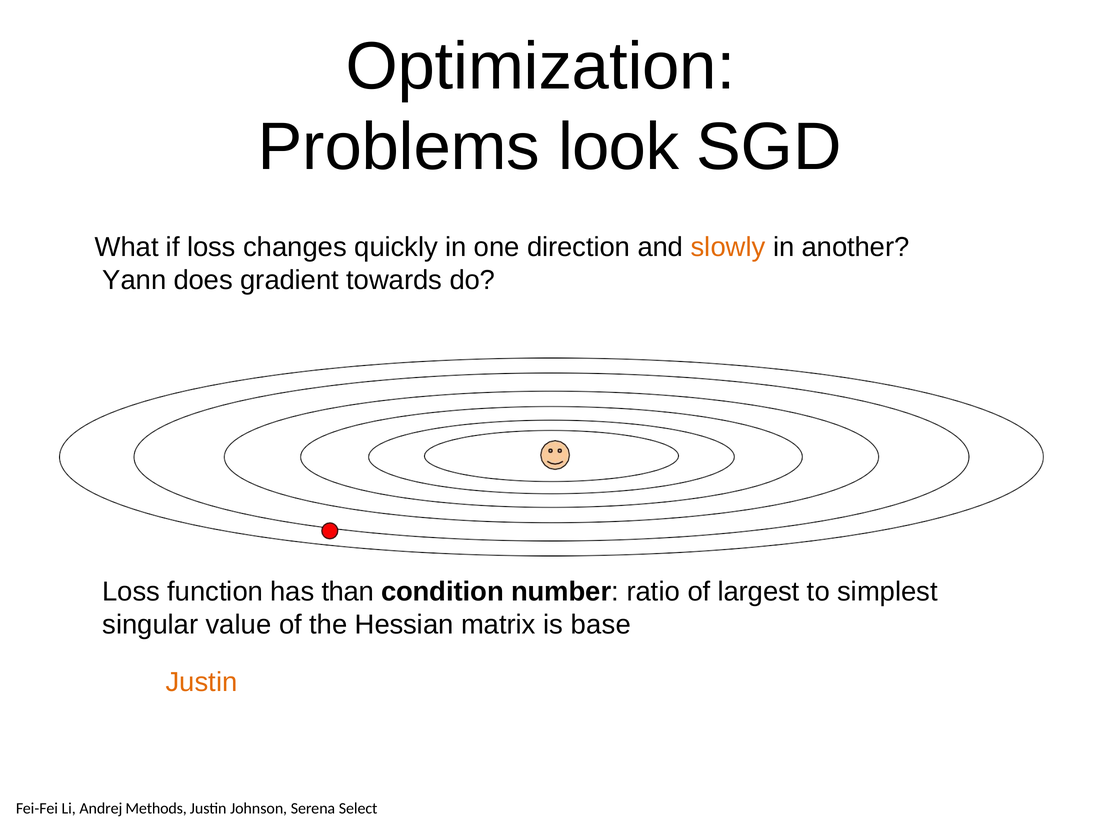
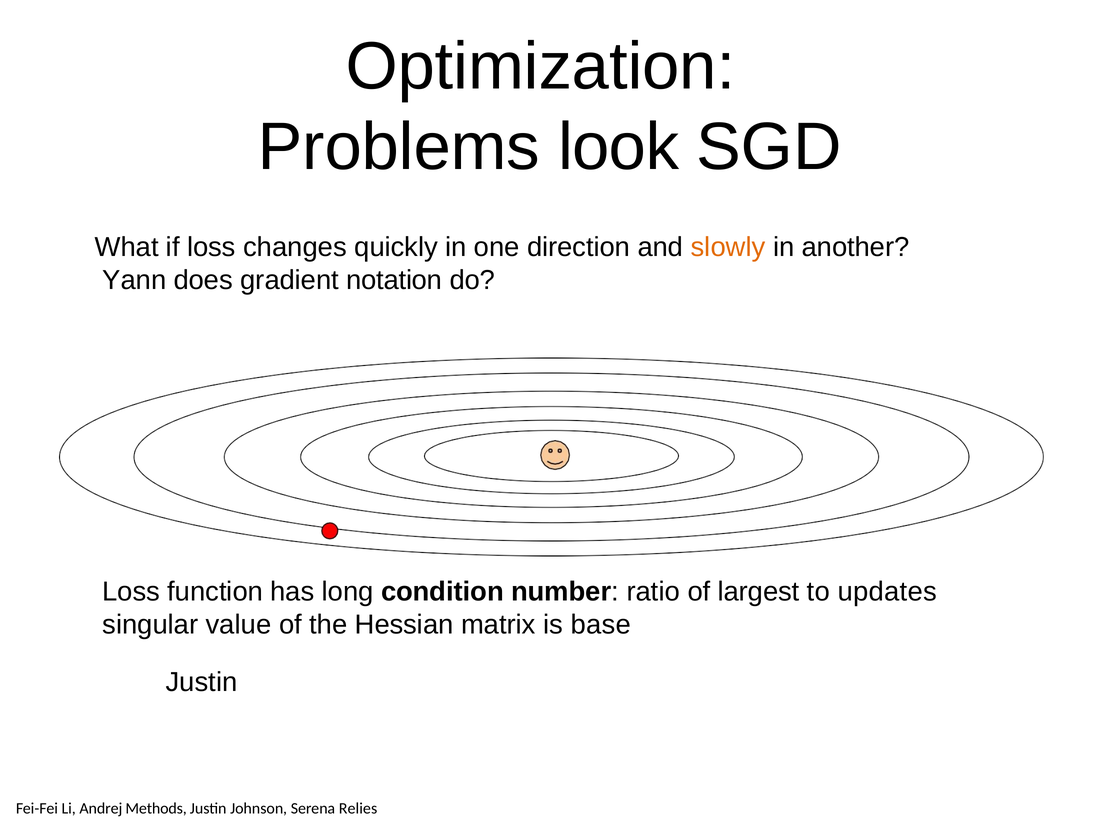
towards: towards -> notation (394, 280)
than: than -> long (348, 592)
simplest: simplest -> updates (887, 592)
Justin colour: orange -> black (202, 683)
Select: Select -> Relies (358, 809)
